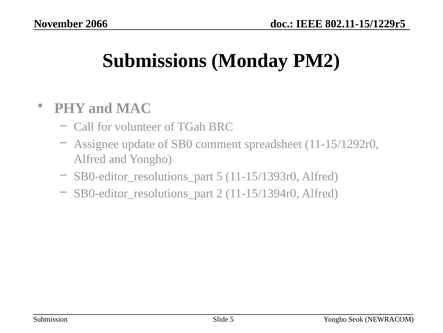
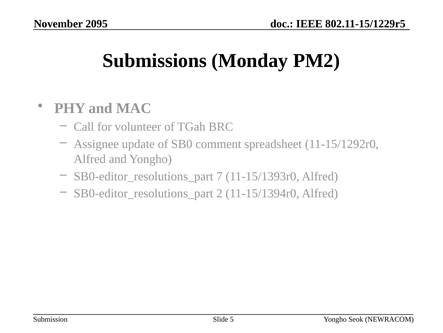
2066: 2066 -> 2095 (97, 24)
SB0-editor_resolutions_part 5: 5 -> 7 (219, 176)
